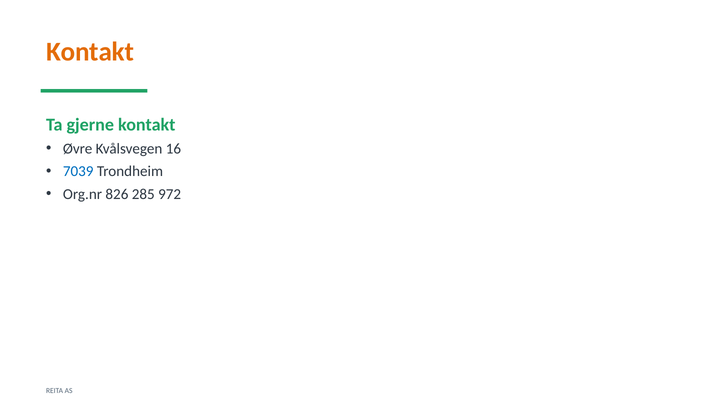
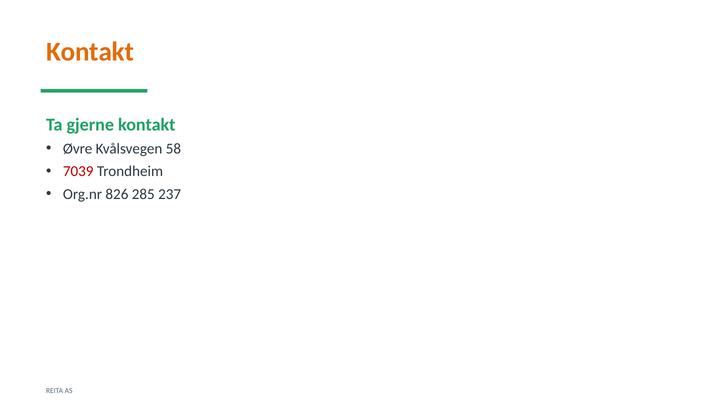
16: 16 -> 58 (173, 149)
7039 colour: blue -> red (78, 171)
972: 972 -> 237 (170, 194)
